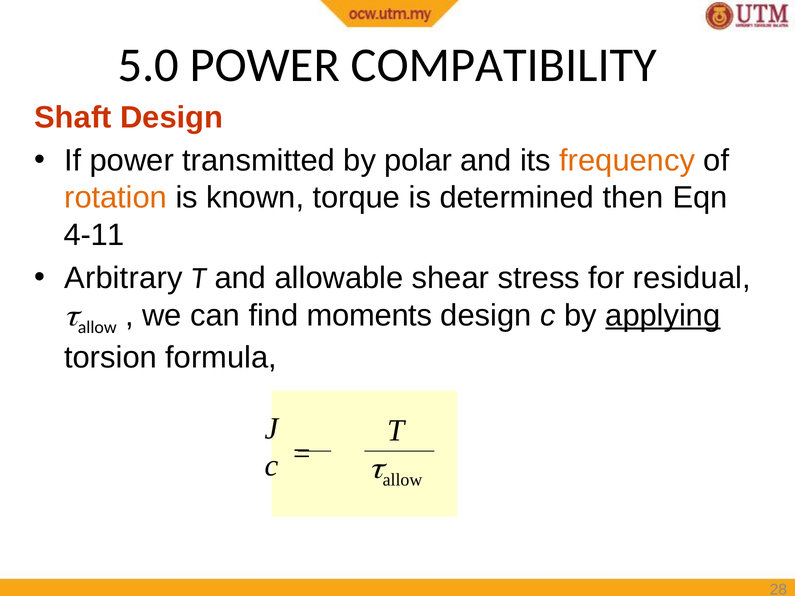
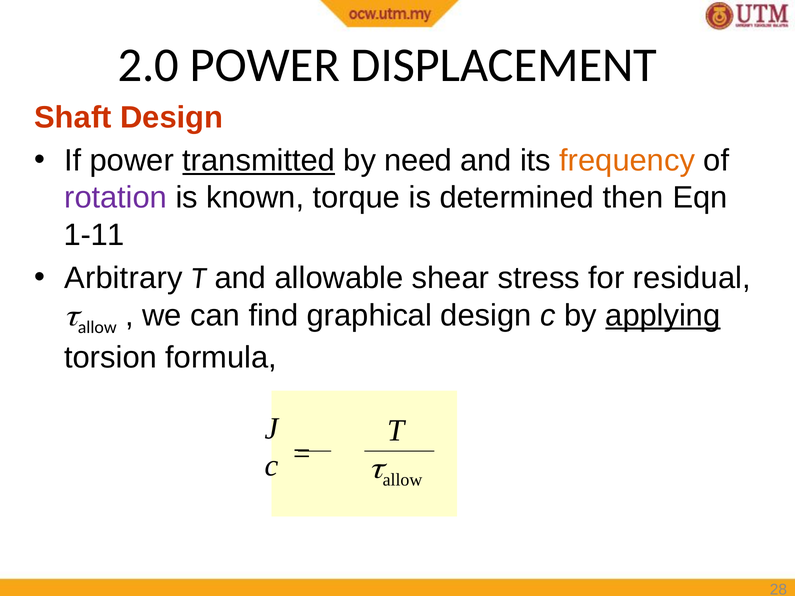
5.0: 5.0 -> 2.0 (148, 65)
COMPATIBILITY: COMPATIBILITY -> DISPLACEMENT (504, 65)
transmitted underline: none -> present (259, 161)
polar: polar -> need (418, 161)
rotation colour: orange -> purple (116, 198)
4-11: 4-11 -> 1-11 (94, 235)
moments: moments -> graphical (369, 315)
